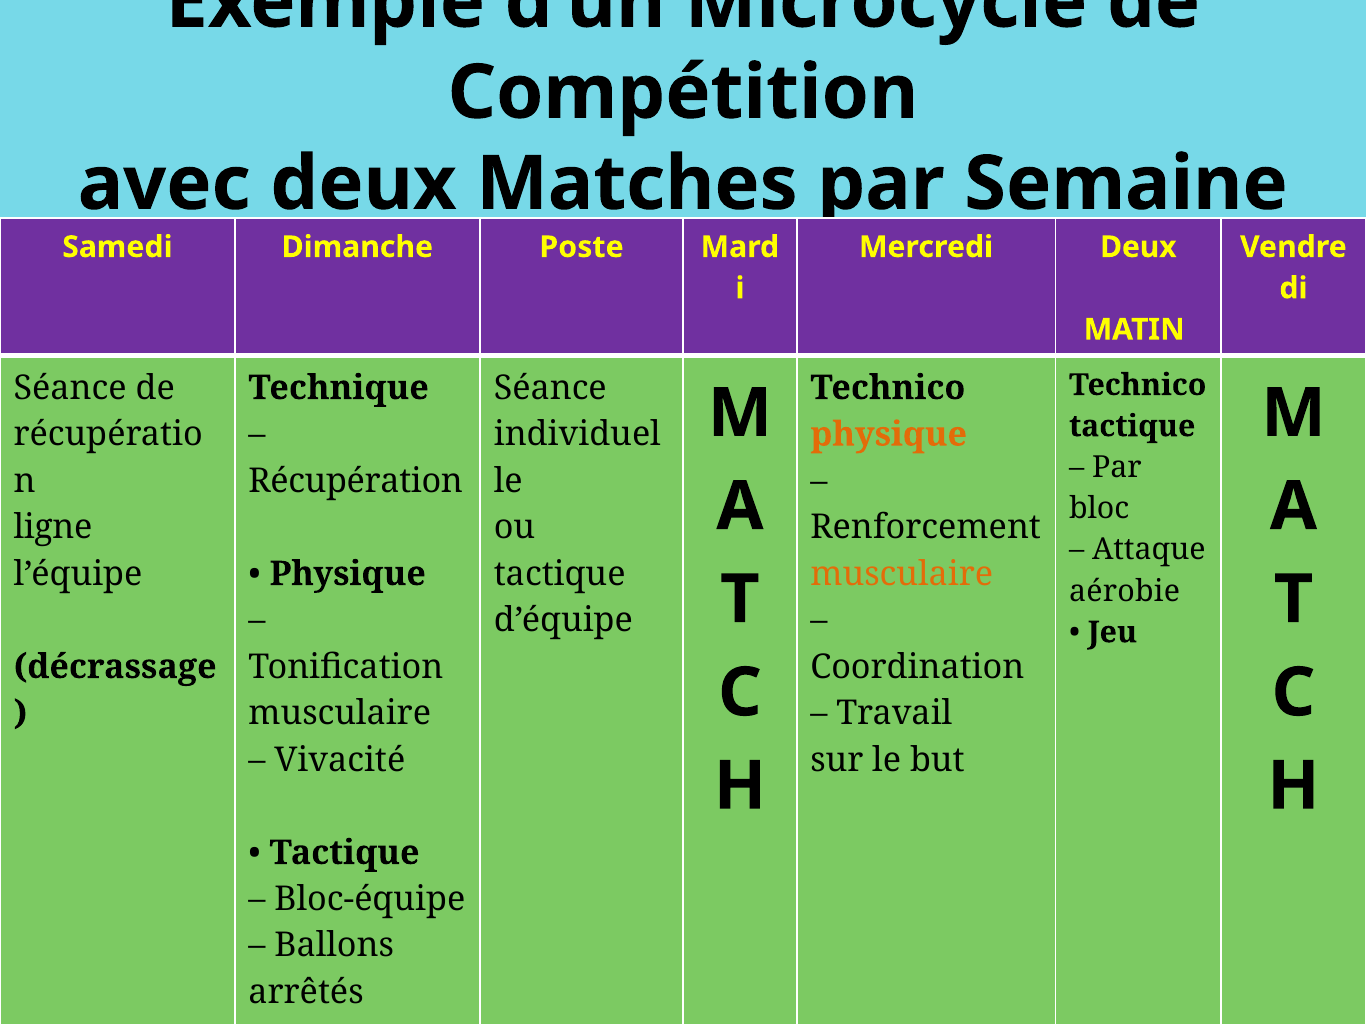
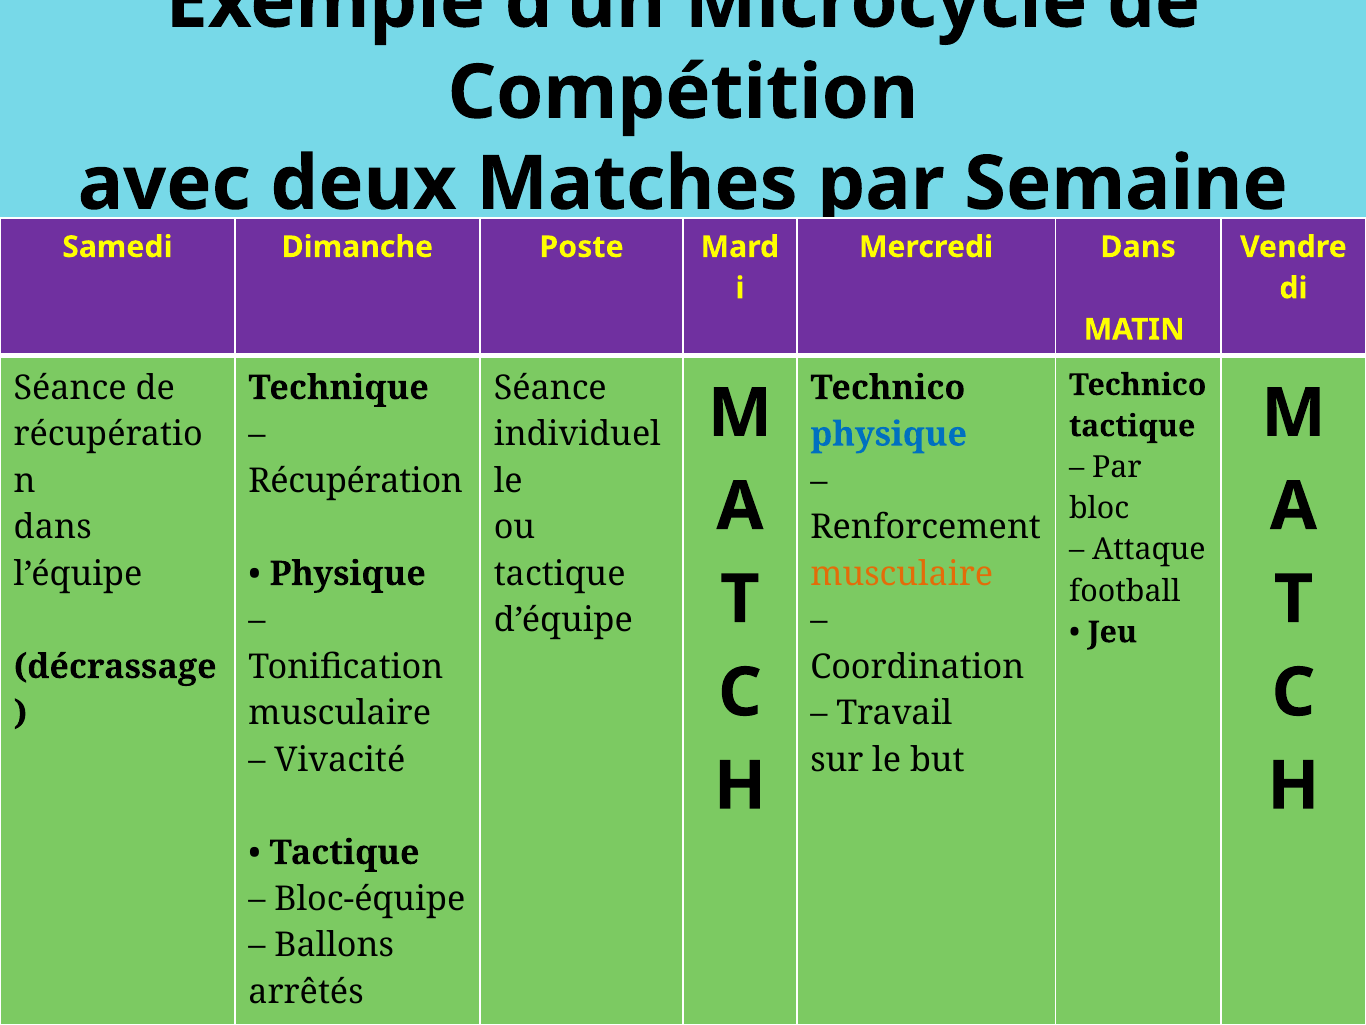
Mercredi Deux: Deux -> Dans (1138, 247)
physique colour: orange -> blue (889, 434)
ligne: ligne -> dans (53, 527)
aérobie: aérobie -> football (1125, 591)
